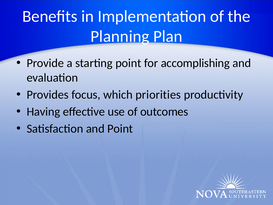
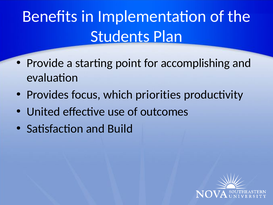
Planning: Planning -> Students (120, 36)
Having: Having -> United (43, 112)
and Point: Point -> Build (120, 128)
